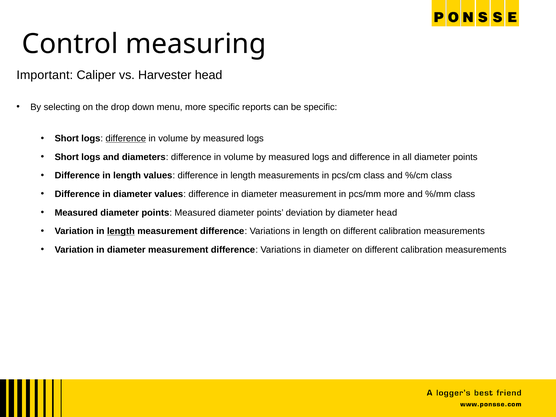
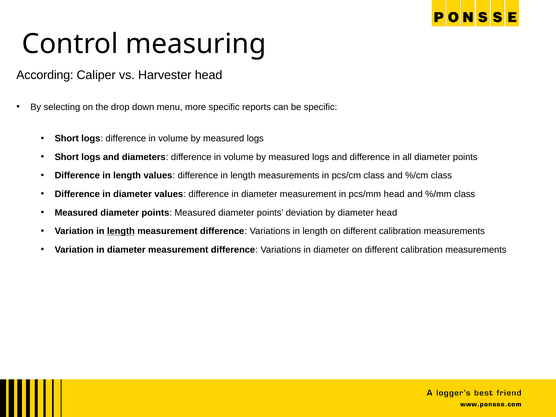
Important: Important -> According (45, 75)
difference underline: present -> none (126, 138)
pcs/mm more: more -> head (394, 194)
